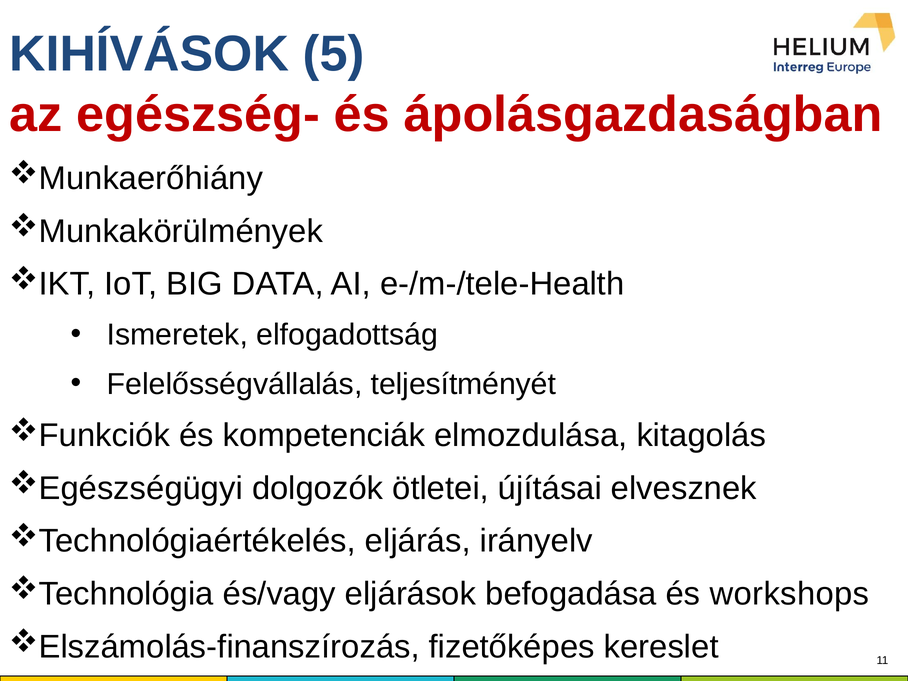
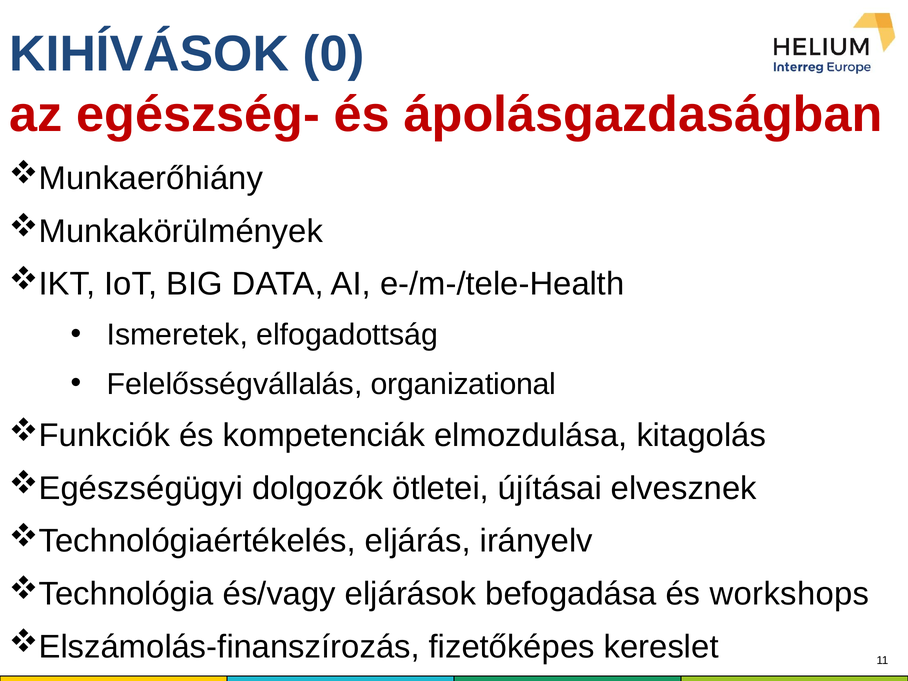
5: 5 -> 0 (334, 54)
teljesítményét: teljesítményét -> organizational (463, 384)
